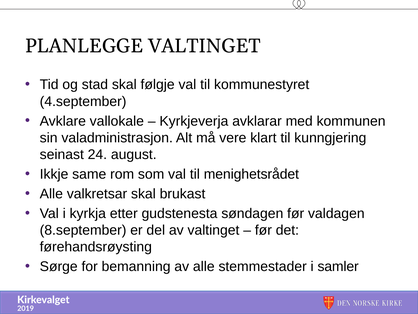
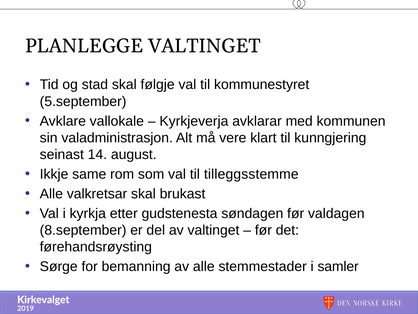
4.september: 4.september -> 5.september (83, 101)
24: 24 -> 14 (97, 154)
menighetsrådet: menighetsrådet -> tilleggsstemme (251, 174)
